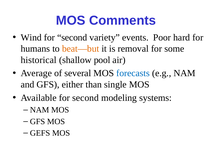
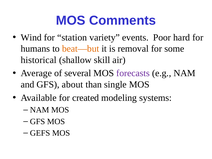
second: second -> station (72, 37)
pool: pool -> skill (102, 60)
forecasts colour: blue -> purple (133, 73)
either: either -> about (72, 85)
Available for second: second -> created (86, 98)
